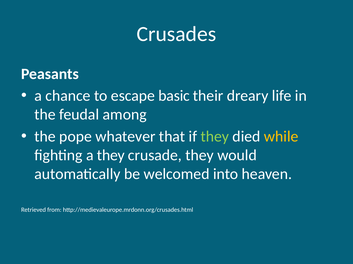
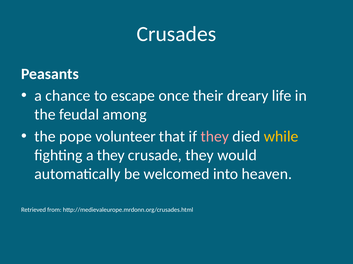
basic: basic -> once (174, 96)
whatever: whatever -> volunteer (125, 137)
they colour: light green -> pink (215, 137)
